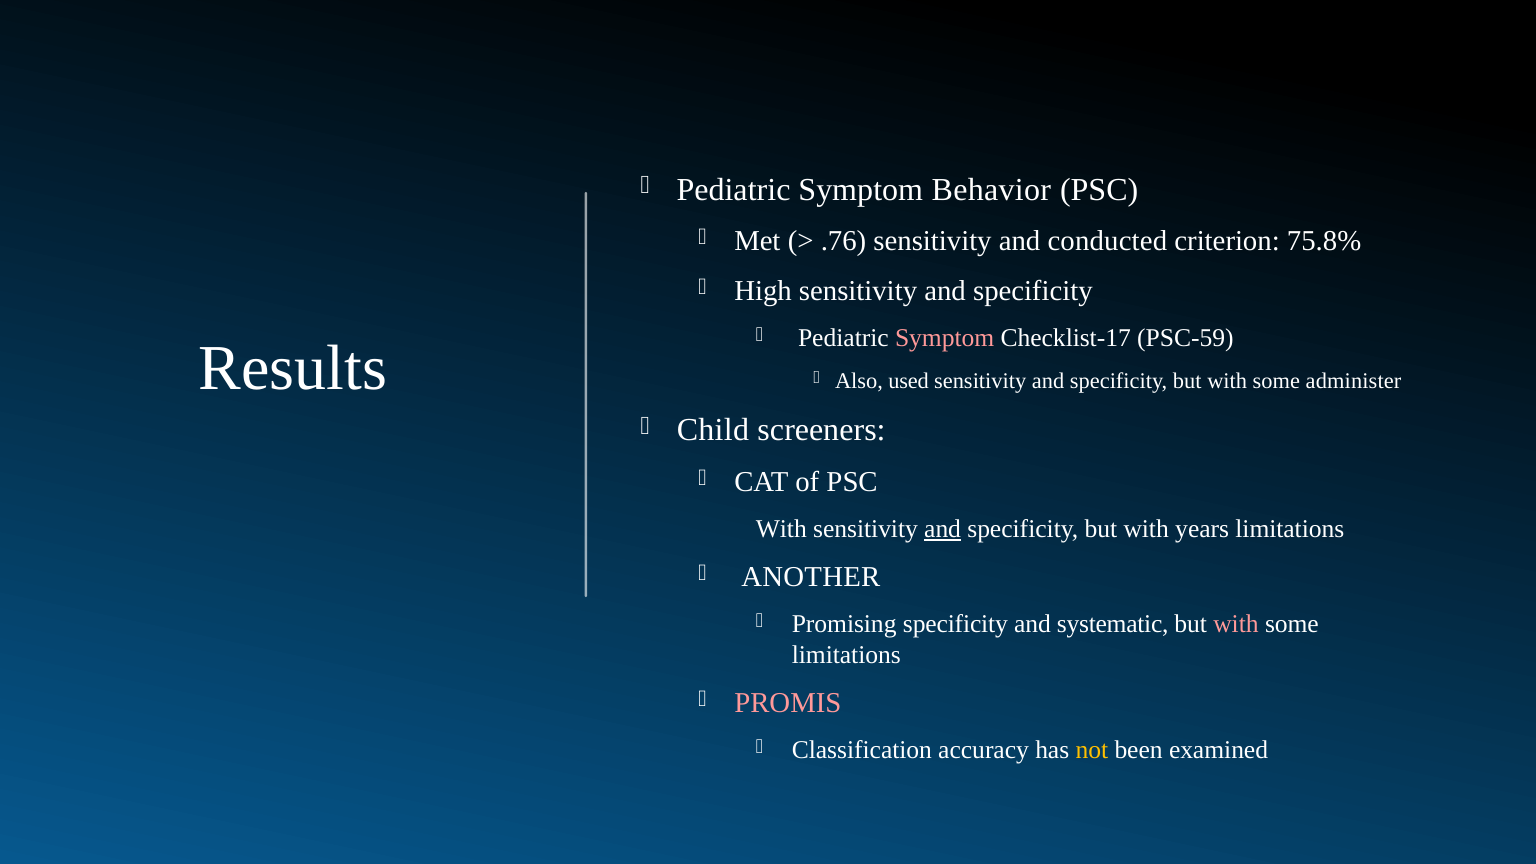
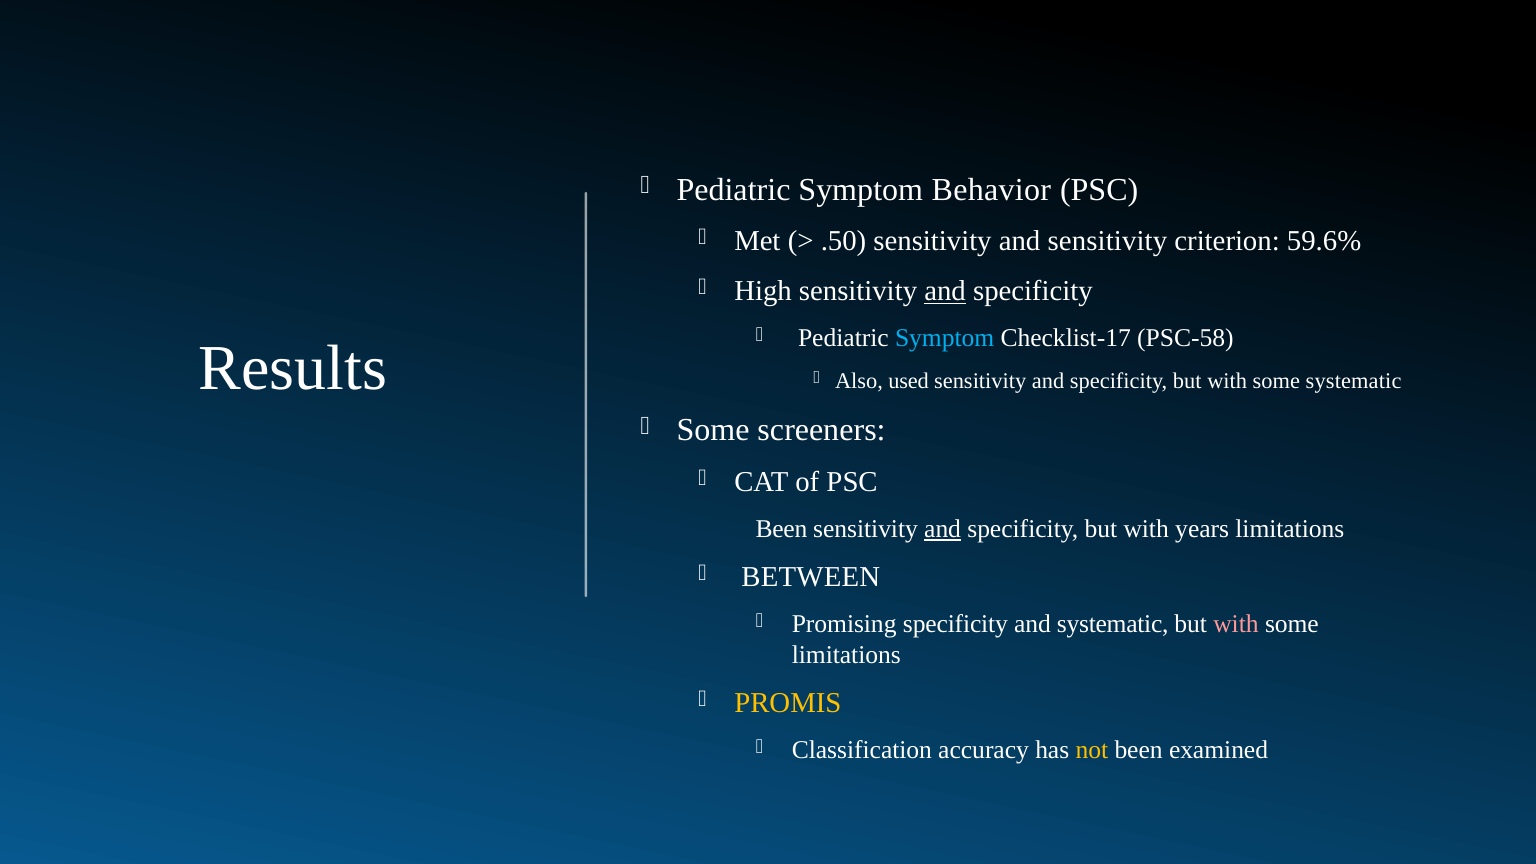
.76: .76 -> .50 (844, 241)
and conducted: conducted -> sensitivity (1107, 241)
75.8%: 75.8% -> 59.6% (1324, 241)
and underline: none -> present (945, 291)
Symptom colour: pink -> light blue (945, 338)
PSC-59: PSC-59 -> PSC-58 (1185, 338)
some administer: administer -> systematic (1354, 381)
Child: Child -> Some (713, 430)
With: With -> Been (781, 529)
ANOTHER: ANOTHER -> BETWEEN (811, 577)
PROMIS colour: pink -> yellow (788, 703)
